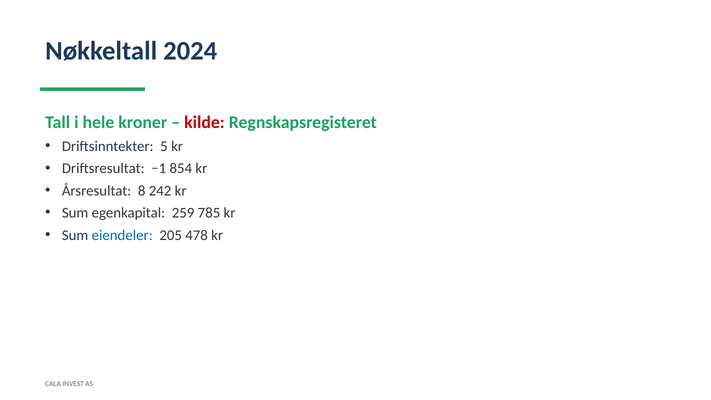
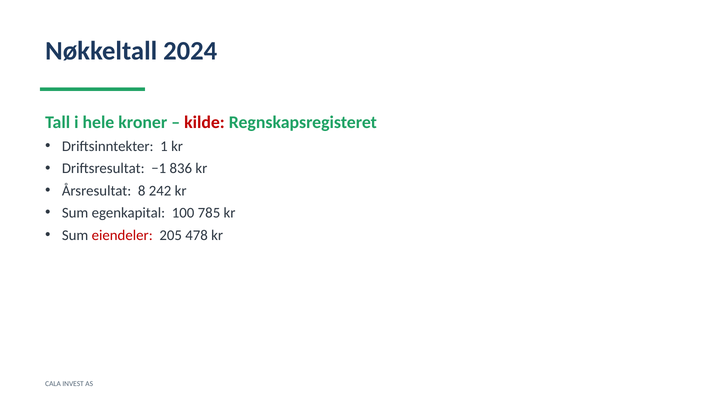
5: 5 -> 1 (164, 146)
854: 854 -> 836 (181, 168)
259: 259 -> 100 (183, 213)
eiendeler colour: blue -> red (122, 235)
